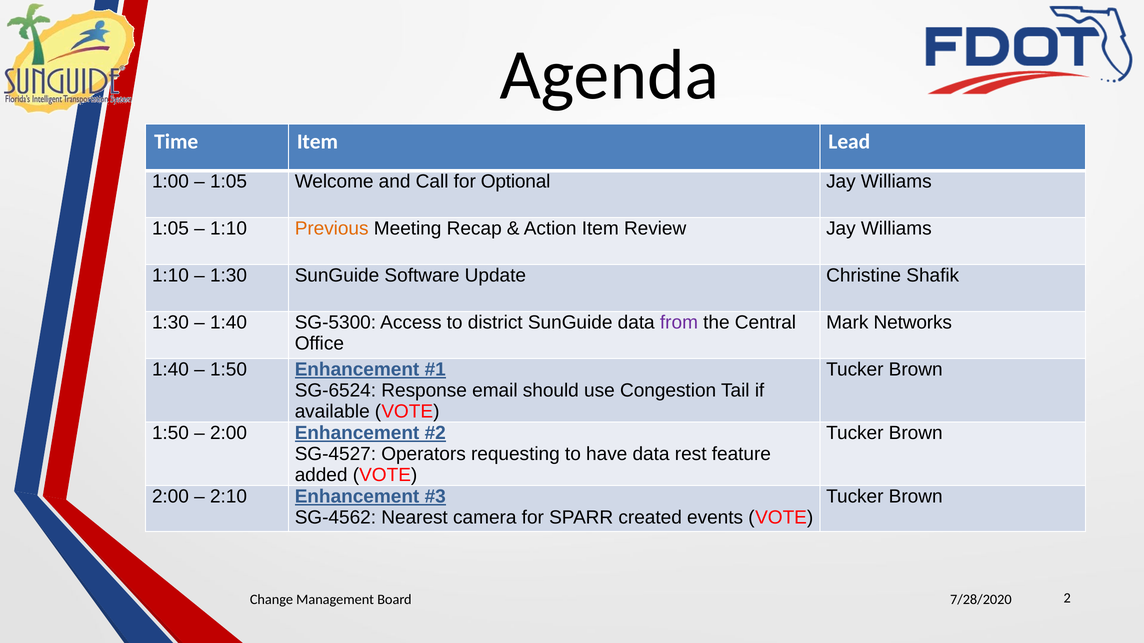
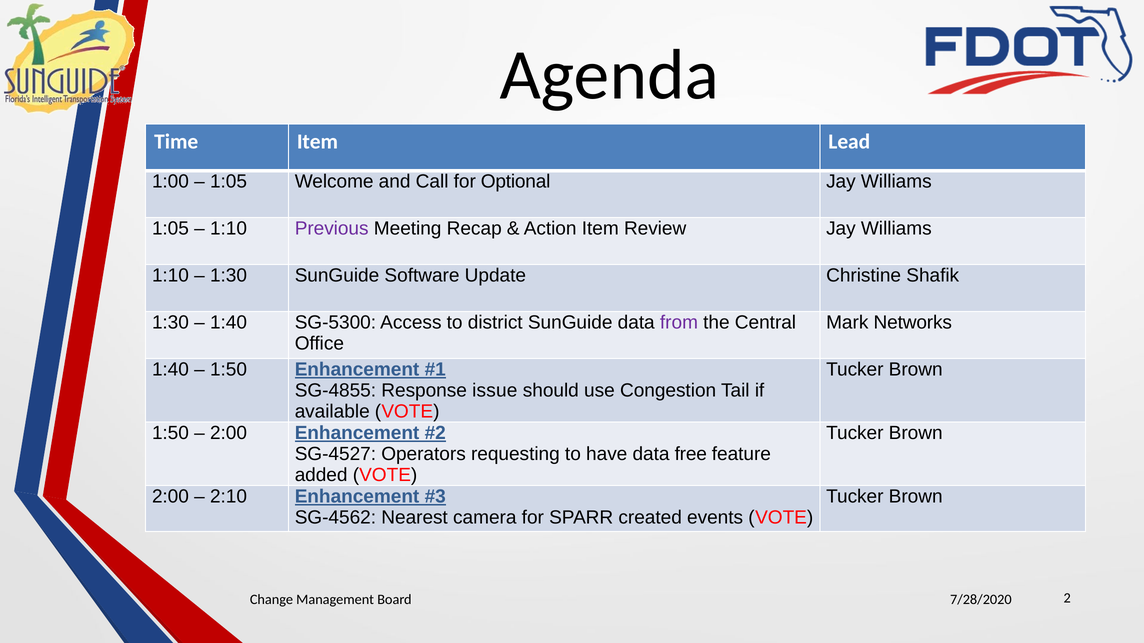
Previous colour: orange -> purple (332, 229)
SG-6524: SG-6524 -> SG-4855 (335, 391)
email: email -> issue (495, 391)
rest: rest -> free (691, 454)
